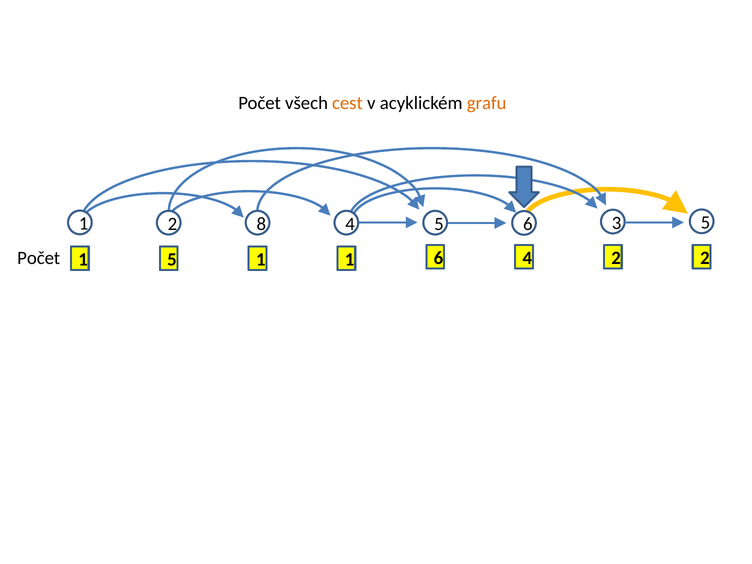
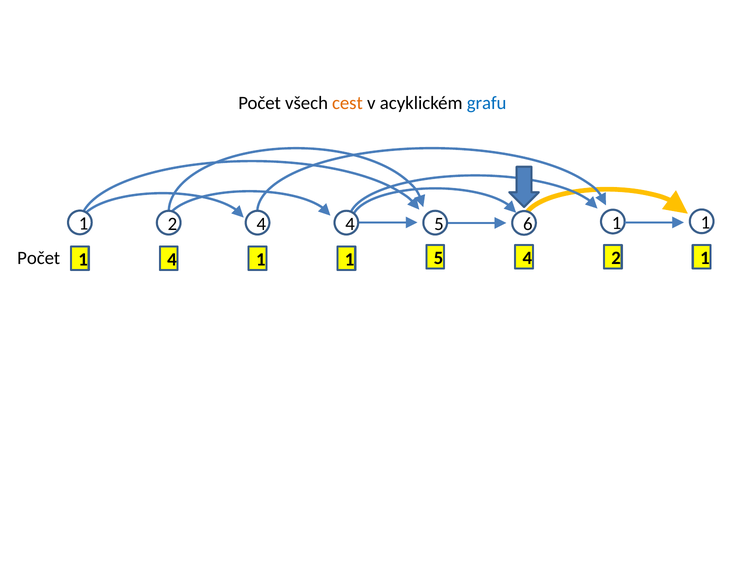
grafu colour: orange -> blue (487, 103)
2 8: 8 -> 4 (261, 224)
6 5: 5 -> 1 (705, 223)
3: 3 -> 1 (617, 223)
5: 5 -> 4 (172, 260)
1 6: 6 -> 5 (438, 258)
2 2: 2 -> 1 (705, 258)
